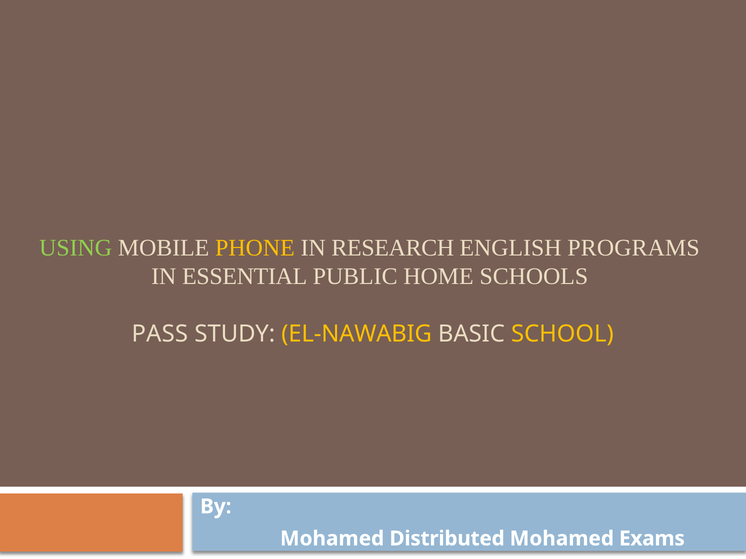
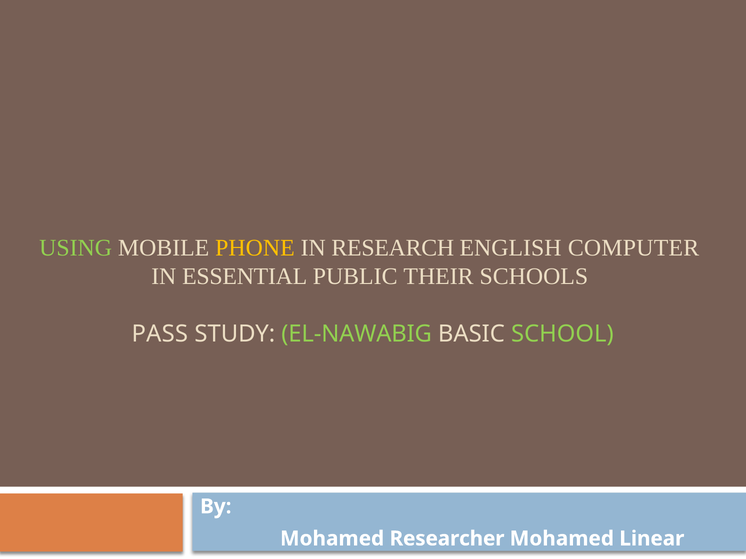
PROGRAMS: PROGRAMS -> COMPUTER (634, 248)
HOME: HOME -> THEIR (439, 277)
EL-NAWABIG colour: yellow -> light green (357, 334)
SCHOOL colour: yellow -> light green (562, 334)
Distributed: Distributed -> Researcher (447, 539)
Exams: Exams -> Linear (652, 539)
